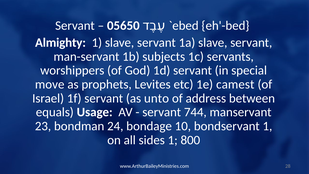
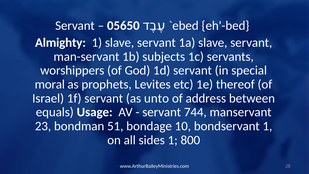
move: move -> moral (50, 84)
camest: camest -> thereof (235, 84)
24: 24 -> 51 (115, 126)
